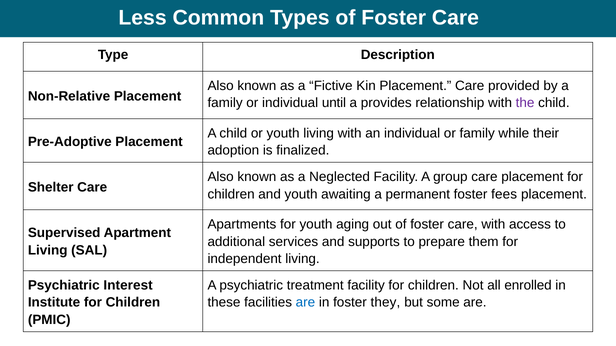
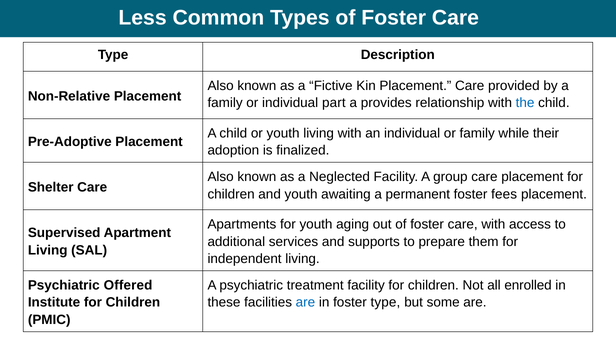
until: until -> part (334, 103)
the colour: purple -> blue (525, 103)
Interest: Interest -> Offered (128, 286)
foster they: they -> type (385, 303)
